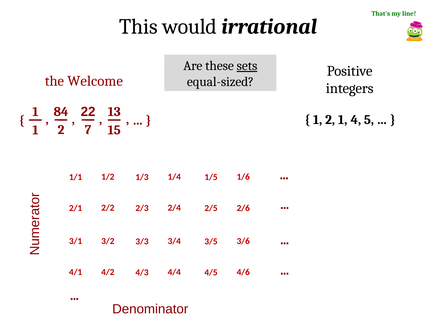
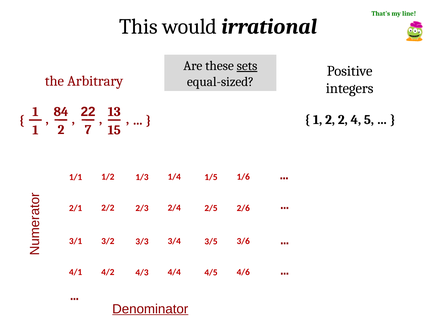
Welcome: Welcome -> Arbitrary (95, 81)
2 1: 1 -> 2 (343, 120)
Denominator underline: none -> present (150, 309)
